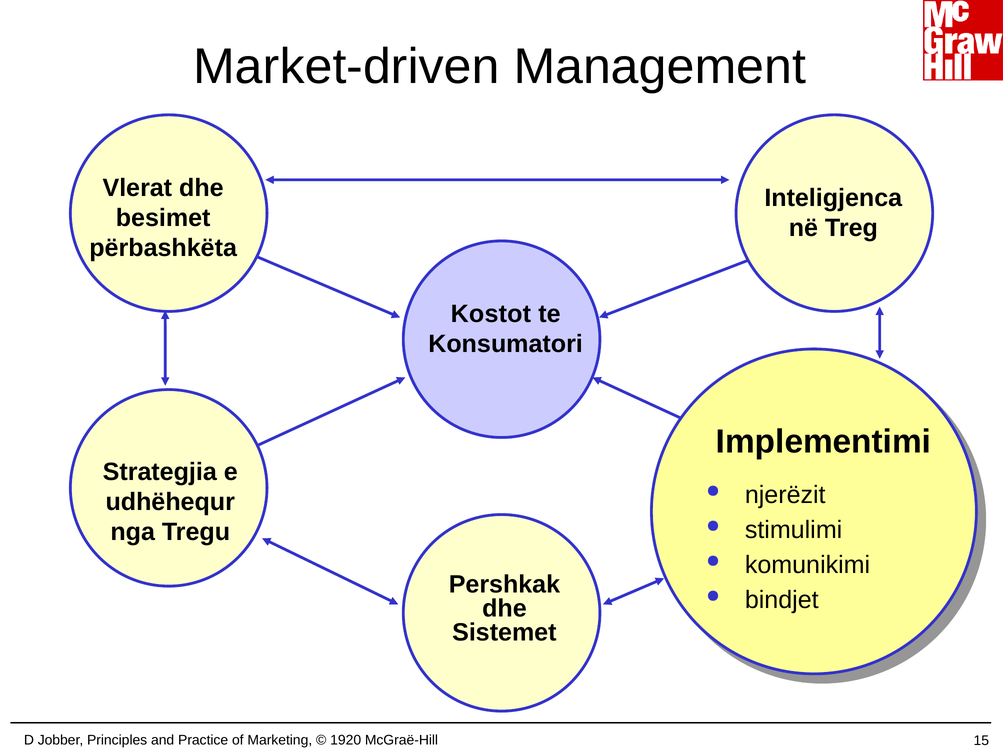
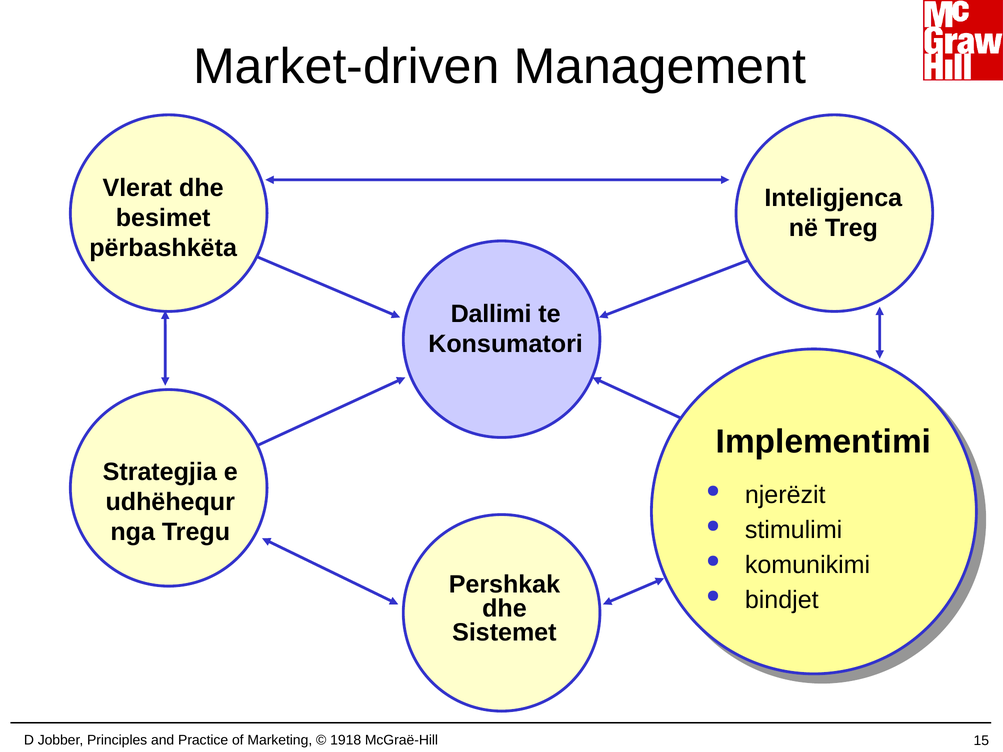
Kostot: Kostot -> Dallimi (491, 314)
1920: 1920 -> 1918 (346, 741)
